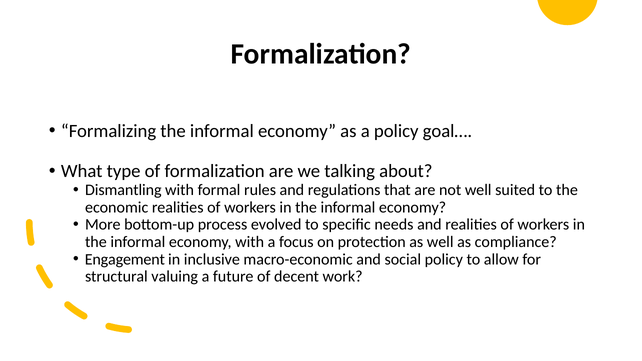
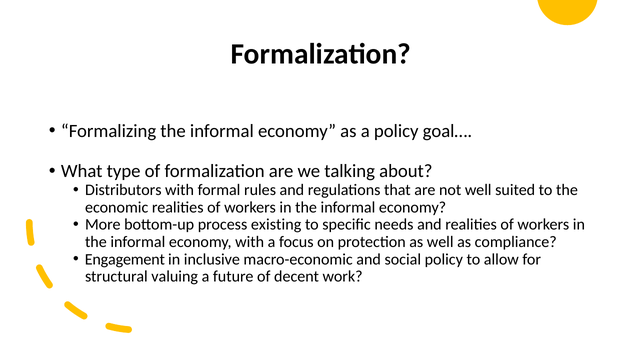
Dismantling: Dismantling -> Distributors (123, 190)
evolved: evolved -> existing (276, 225)
